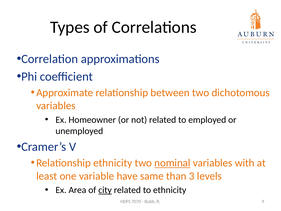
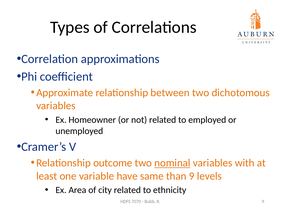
Relationship ethnicity: ethnicity -> outcome (113, 163)
than 3: 3 -> 9 (192, 176)
city underline: present -> none (105, 190)
